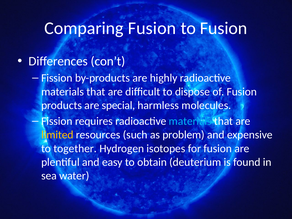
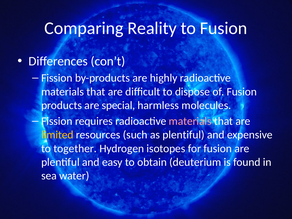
Comparing Fusion: Fusion -> Reality (152, 28)
materials colour: light blue -> pink (190, 121)
as problem: problem -> plentiful (184, 135)
